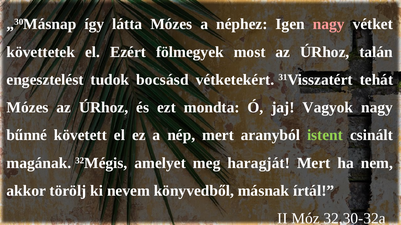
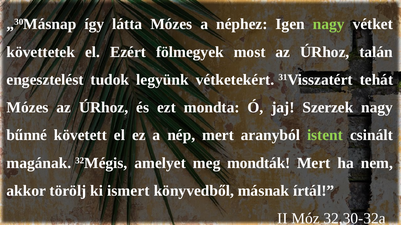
nagy colour: pink -> light green (329, 24)
bocsásd: bocsásd -> legyünk (163, 80)
Vagyok: Vagyok -> Szerzek (328, 108)
haragját: haragját -> mondták (259, 163)
nevem: nevem -> ismert (128, 191)
